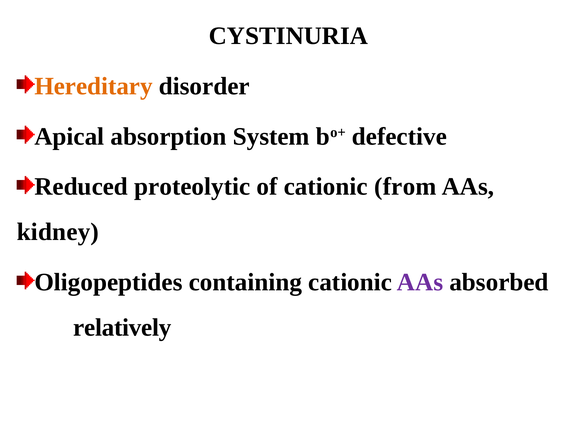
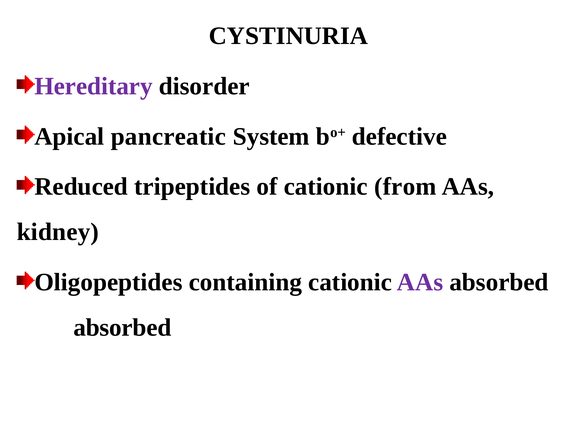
Hereditary colour: orange -> purple (93, 86)
absorption: absorption -> pancreatic (168, 137)
proteolytic: proteolytic -> tripeptides (192, 187)
relatively: relatively -> absorbed (122, 328)
